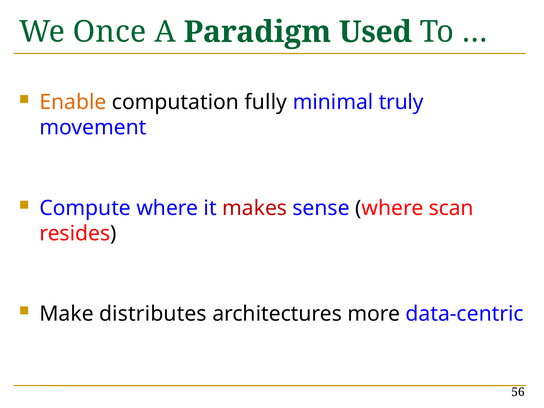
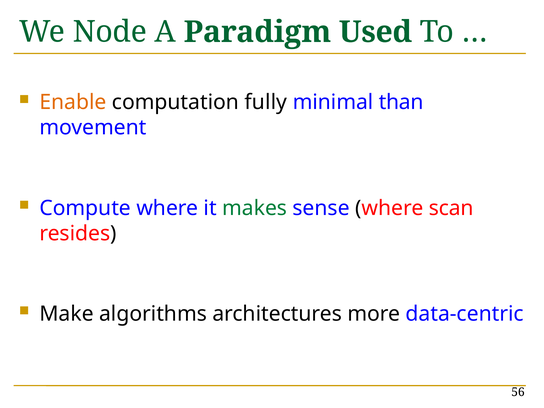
Once: Once -> Node (110, 32)
truly: truly -> than (401, 102)
makes colour: red -> green (255, 208)
distributes: distributes -> algorithms (153, 314)
